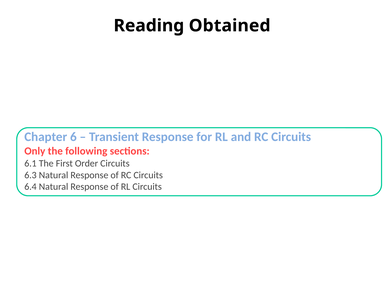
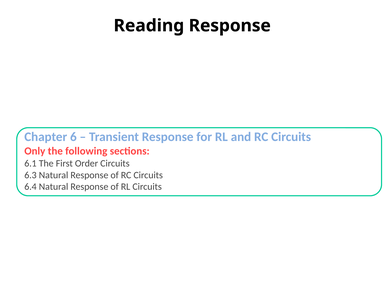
Reading Obtained: Obtained -> Response (230, 26)
